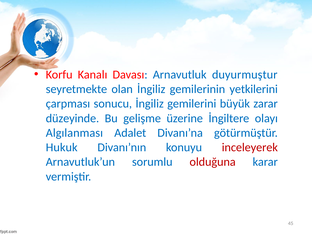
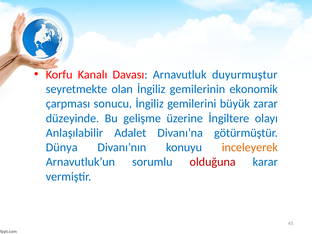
yetkilerini: yetkilerini -> ekonomik (254, 89)
Algılanması: Algılanması -> Anlaşılabilir (74, 133)
Hukuk: Hukuk -> Dünya (62, 147)
inceleyerek colour: red -> orange (250, 147)
